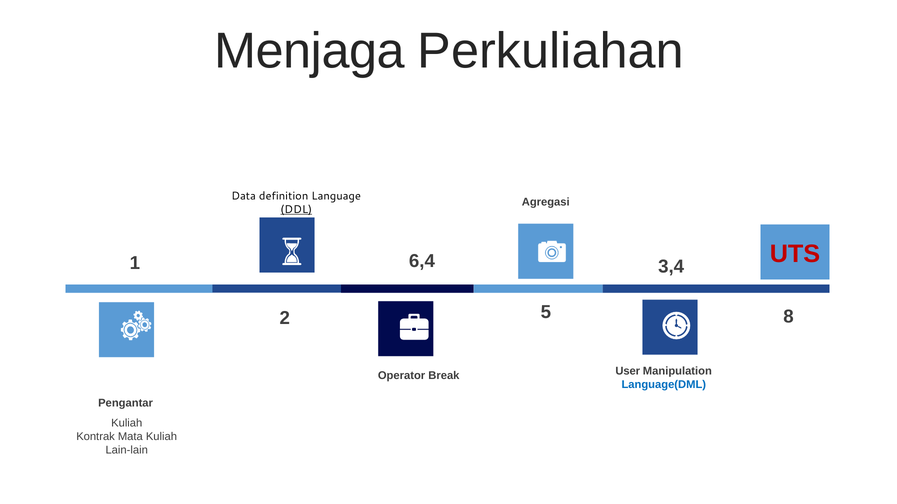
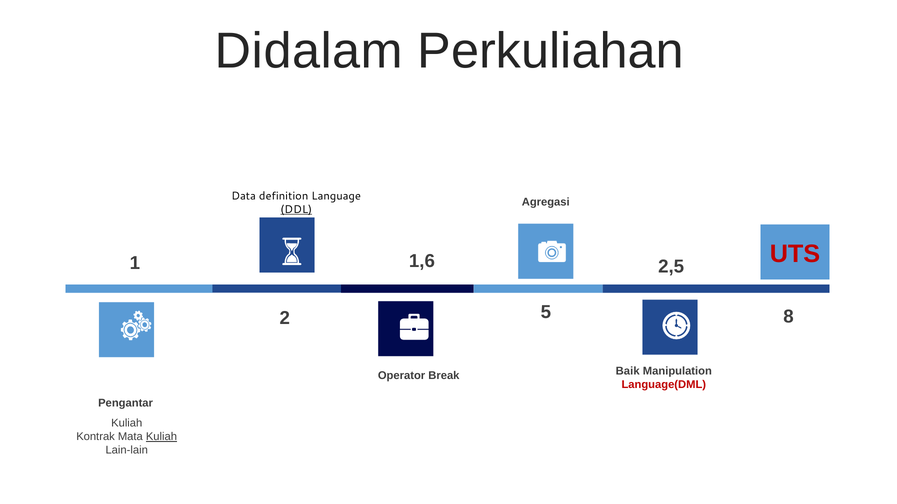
Menjaga: Menjaga -> Didalam (309, 51)
6,4: 6,4 -> 1,6 (422, 261)
3,4: 3,4 -> 2,5 (671, 267)
User: User -> Baik (628, 371)
Language(DML colour: blue -> red (664, 385)
Kuliah underline: none -> present (161, 437)
